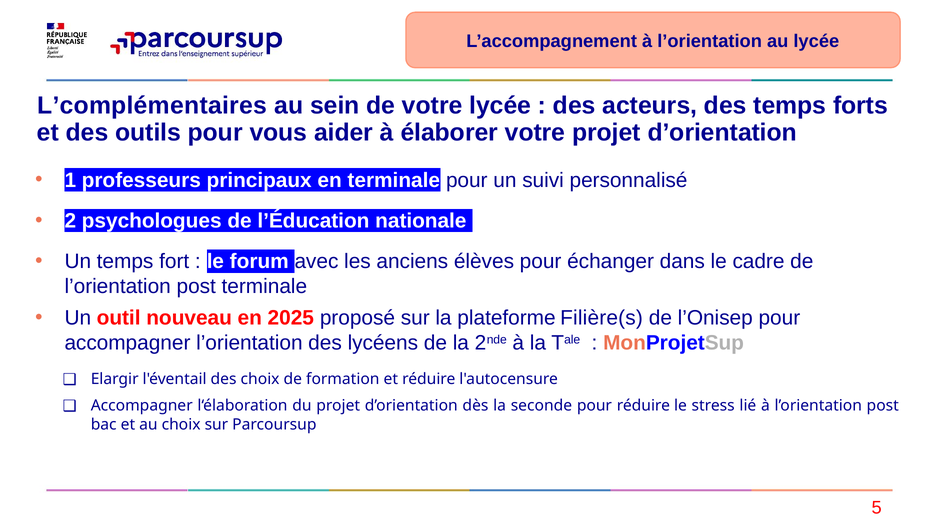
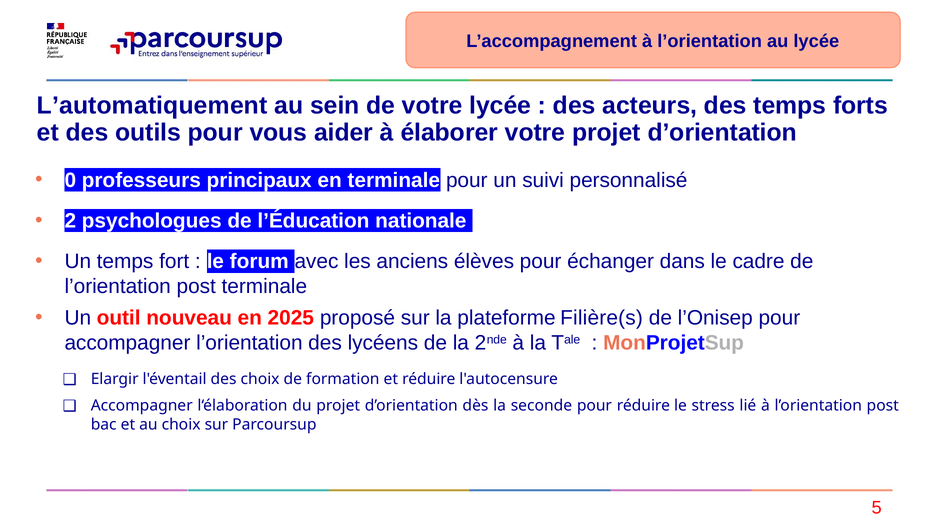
L’complémentaires: L’complémentaires -> L’automatiquement (152, 106)
1: 1 -> 0 (70, 180)
